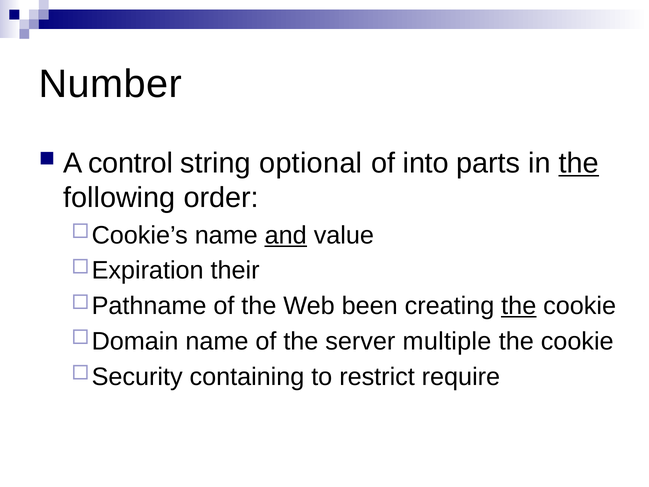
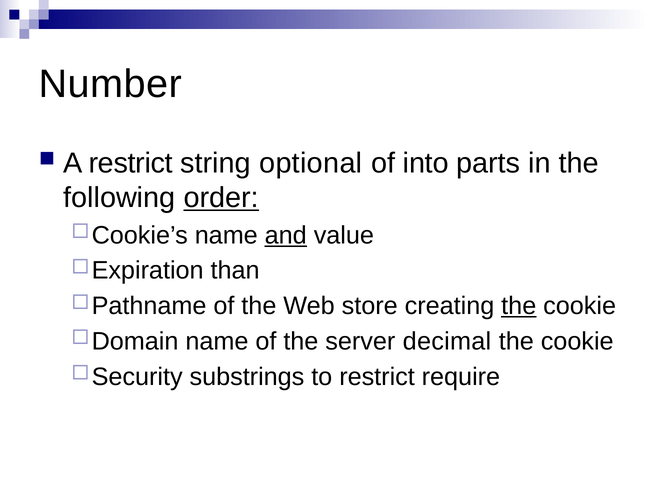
A control: control -> restrict (131, 163)
the underline: present -> none (579, 163)
order underline: none -> present (221, 198)
their: their -> than (235, 270)
been: been -> store (370, 306)
multiple: multiple -> decimal (447, 341)
containing: containing -> substrings (247, 377)
